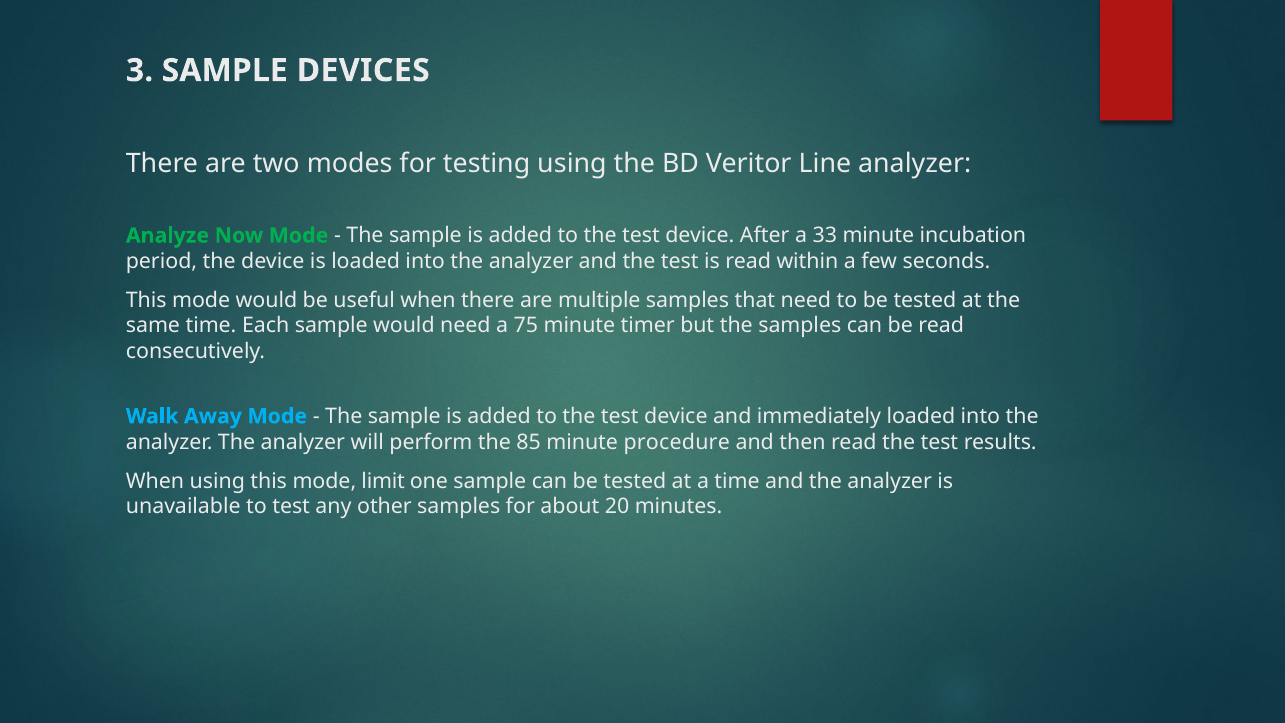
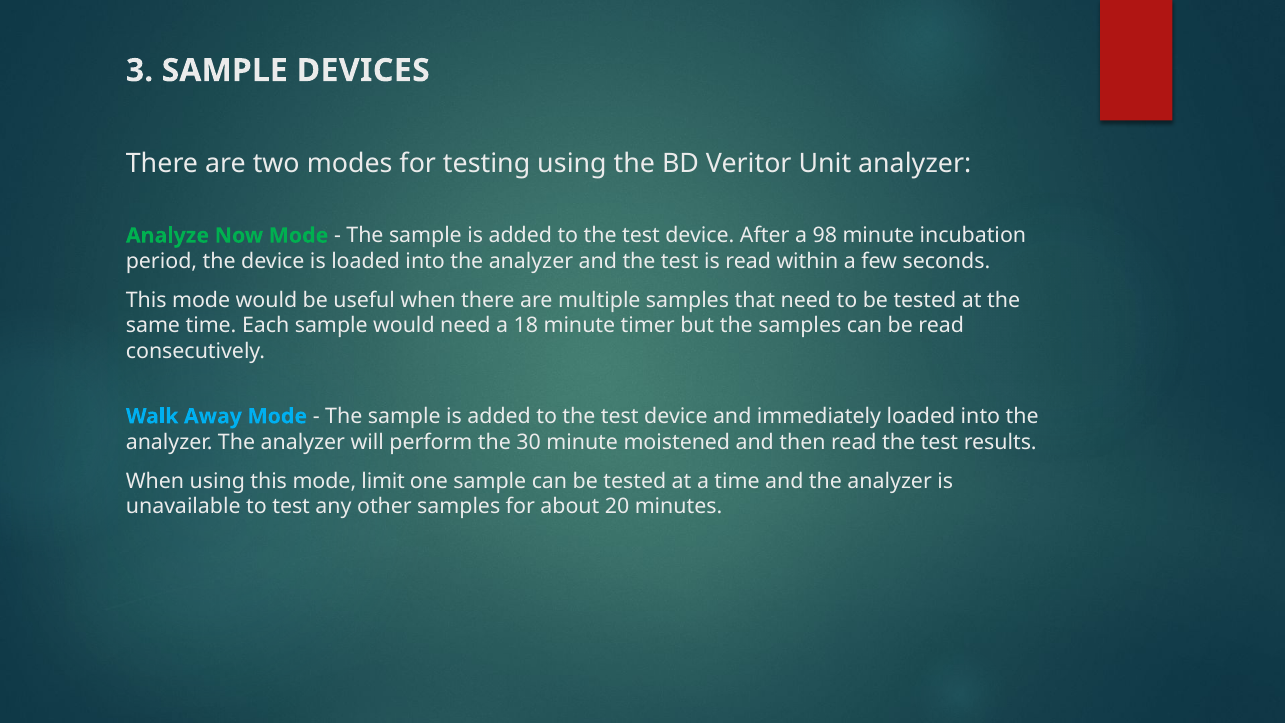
Line: Line -> Unit (825, 163)
33: 33 -> 98 (825, 236)
75: 75 -> 18 (526, 326)
85: 85 -> 30 (529, 442)
procedure: procedure -> moistened (677, 442)
